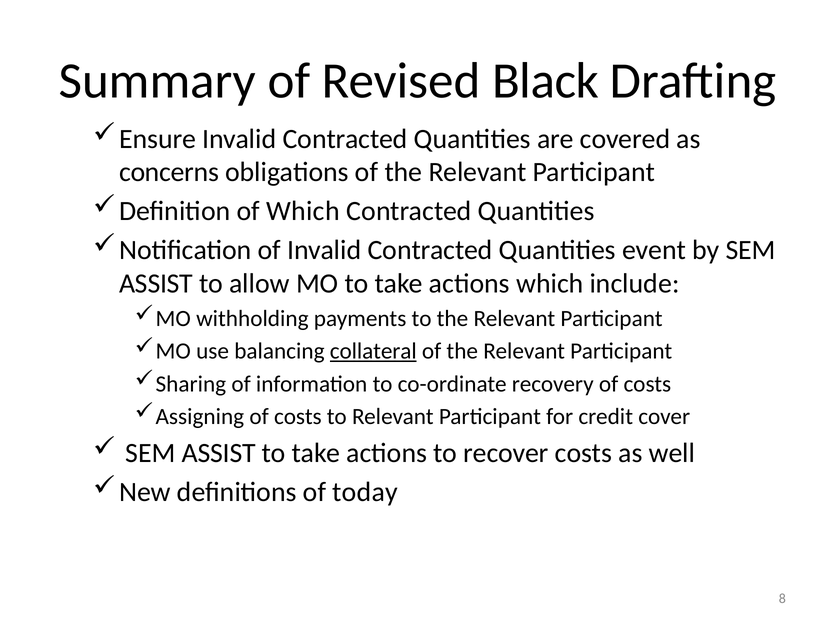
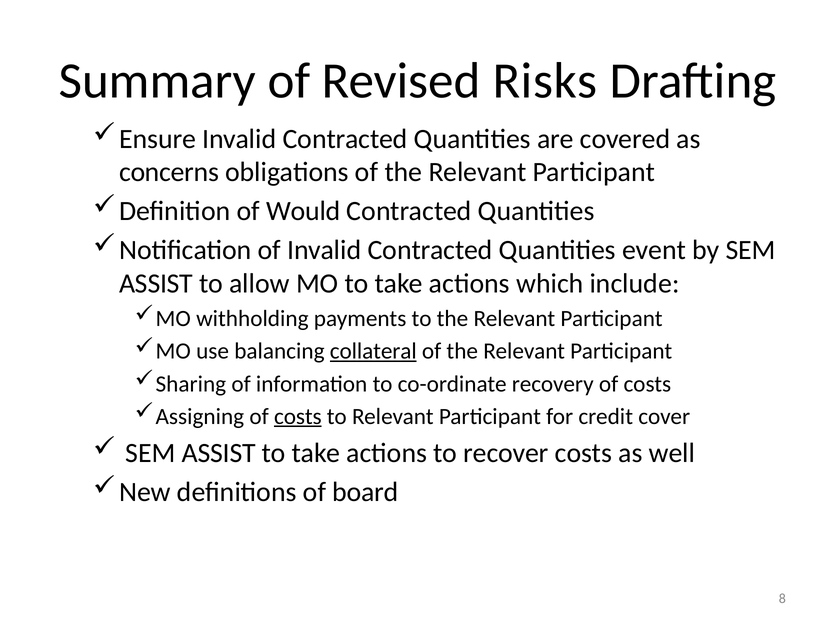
Black: Black -> Risks (545, 81)
of Which: Which -> Would (303, 211)
costs underline: none -> present (298, 416)
today: today -> board (365, 492)
